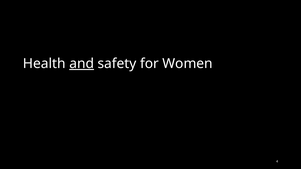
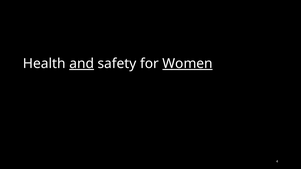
Women underline: none -> present (188, 64)
